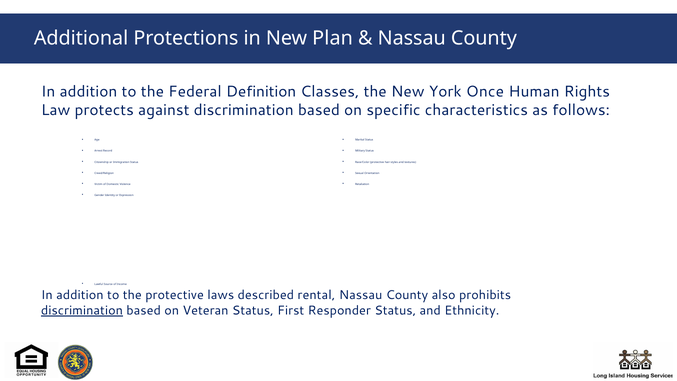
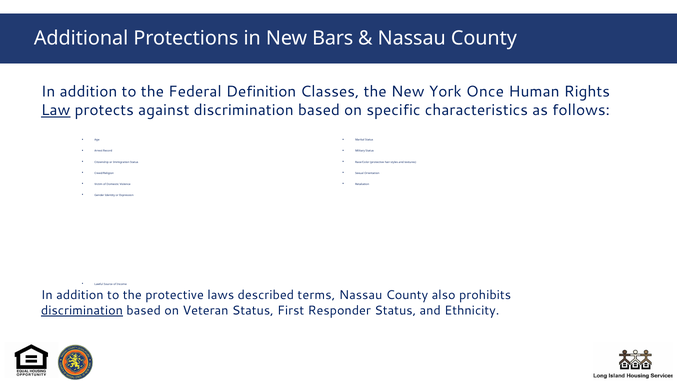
Plan: Plan -> Bars (333, 38)
Law underline: none -> present (56, 110)
rental: rental -> terms (316, 295)
